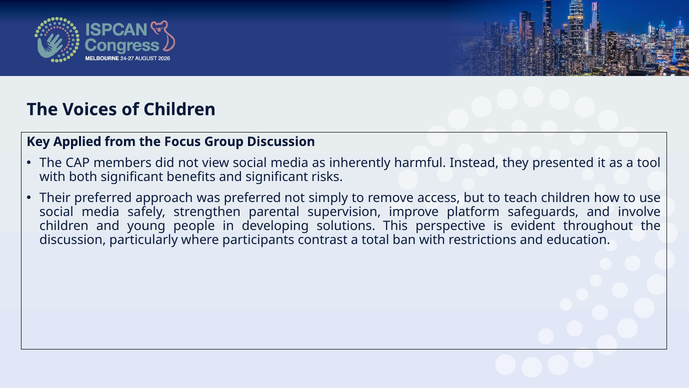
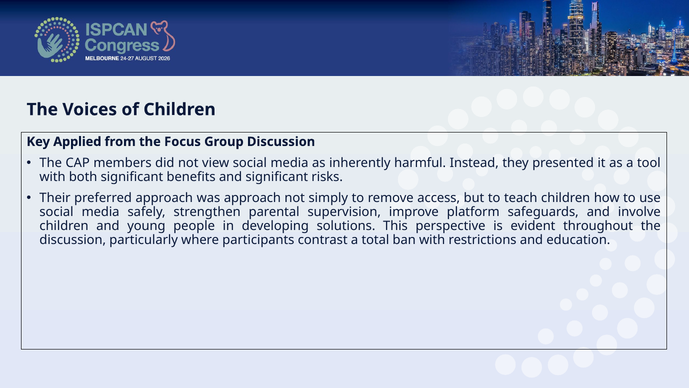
was preferred: preferred -> approach (252, 198)
